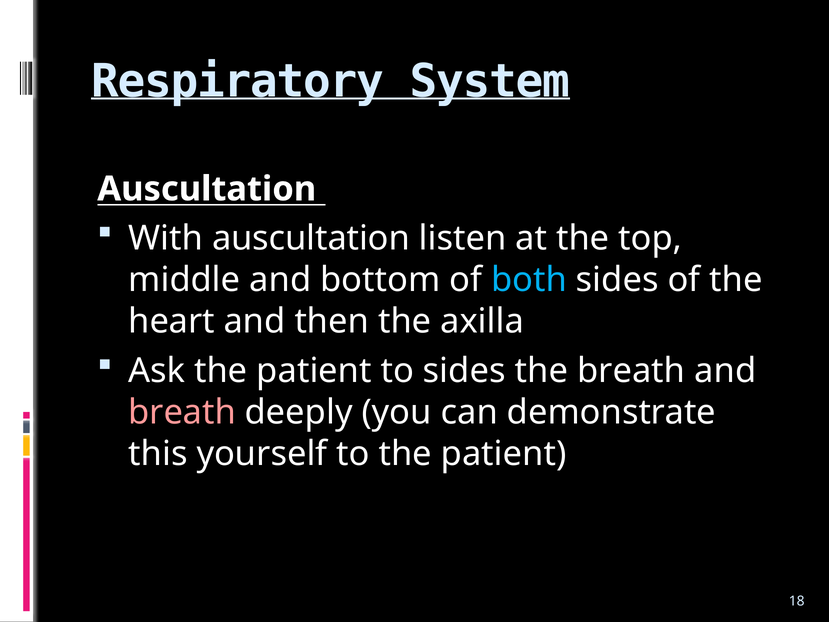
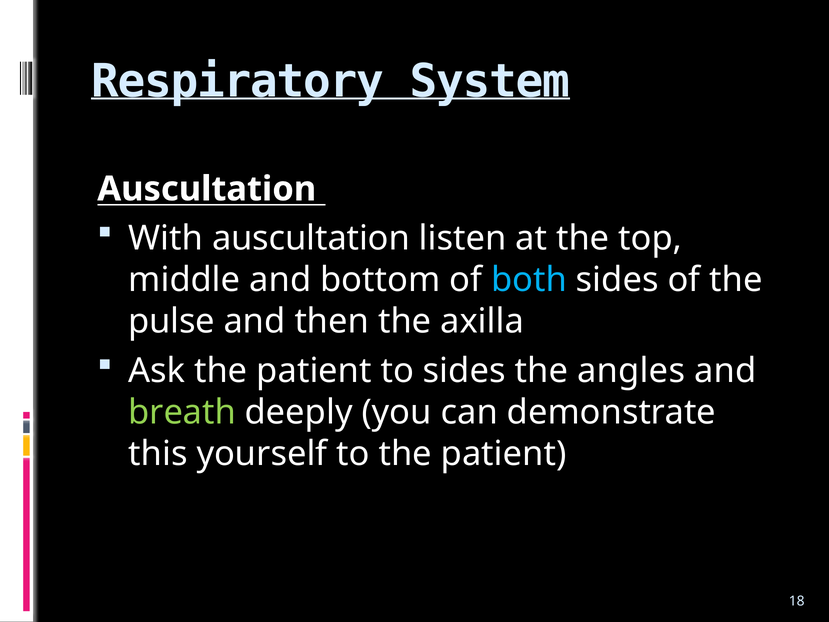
heart: heart -> pulse (172, 321)
the breath: breath -> angles (631, 371)
breath colour: pink -> light green (182, 412)
